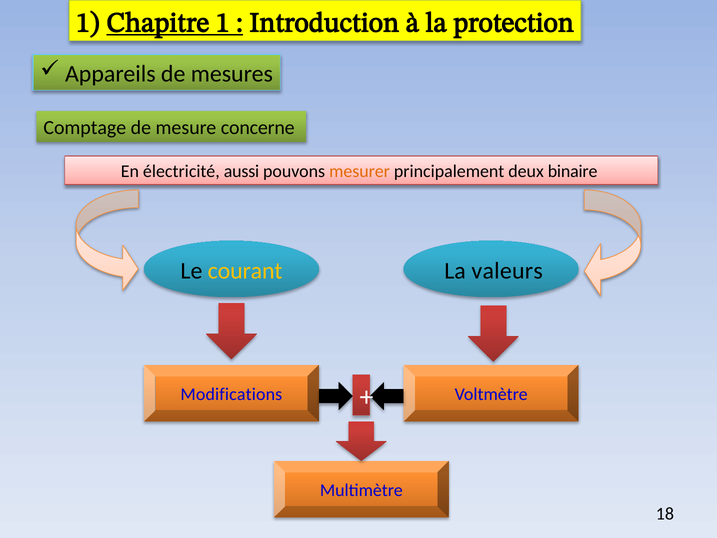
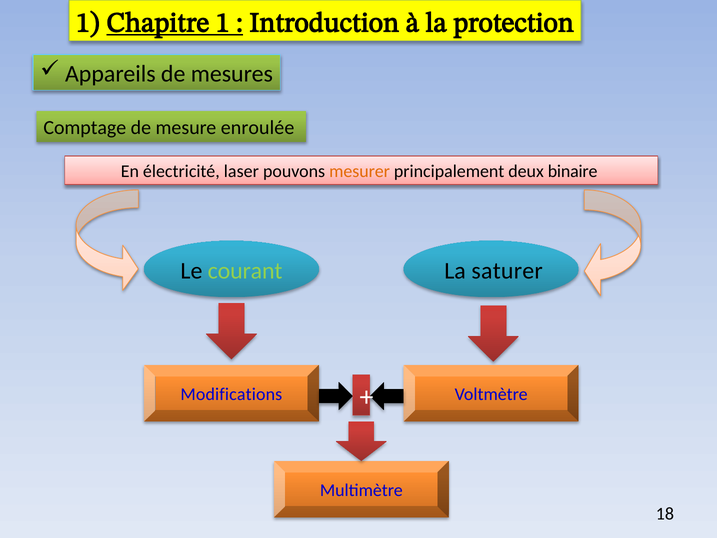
concerne: concerne -> enroulée (258, 128)
aussi: aussi -> laser (241, 171)
courant colour: yellow -> light green (245, 270)
valeurs: valeurs -> saturer (507, 270)
